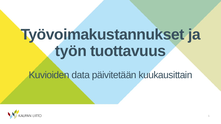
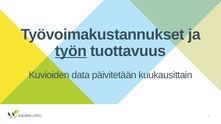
työn underline: none -> present (71, 51)
